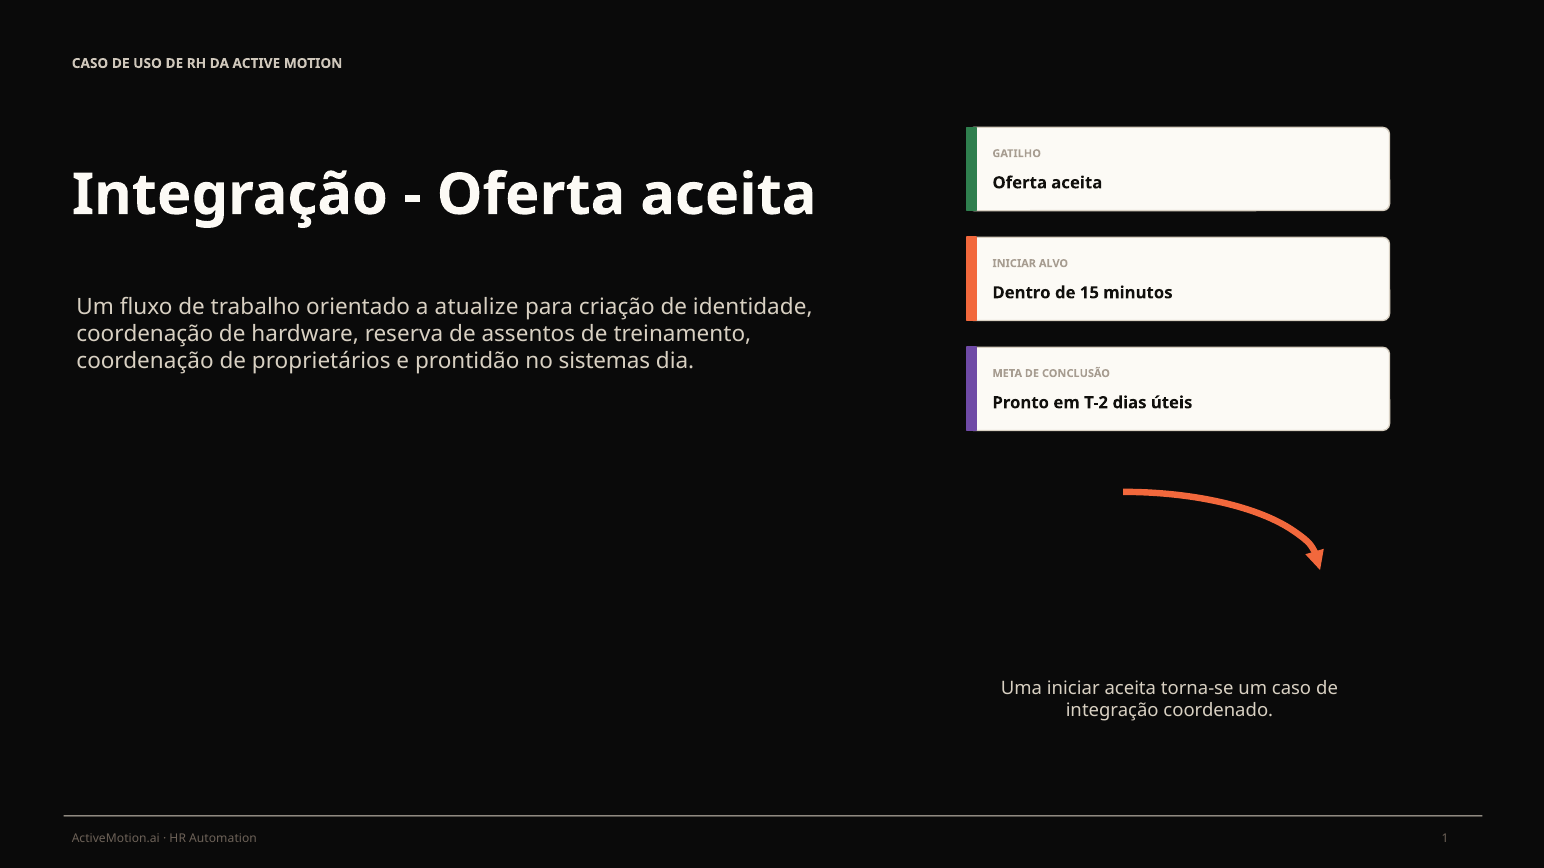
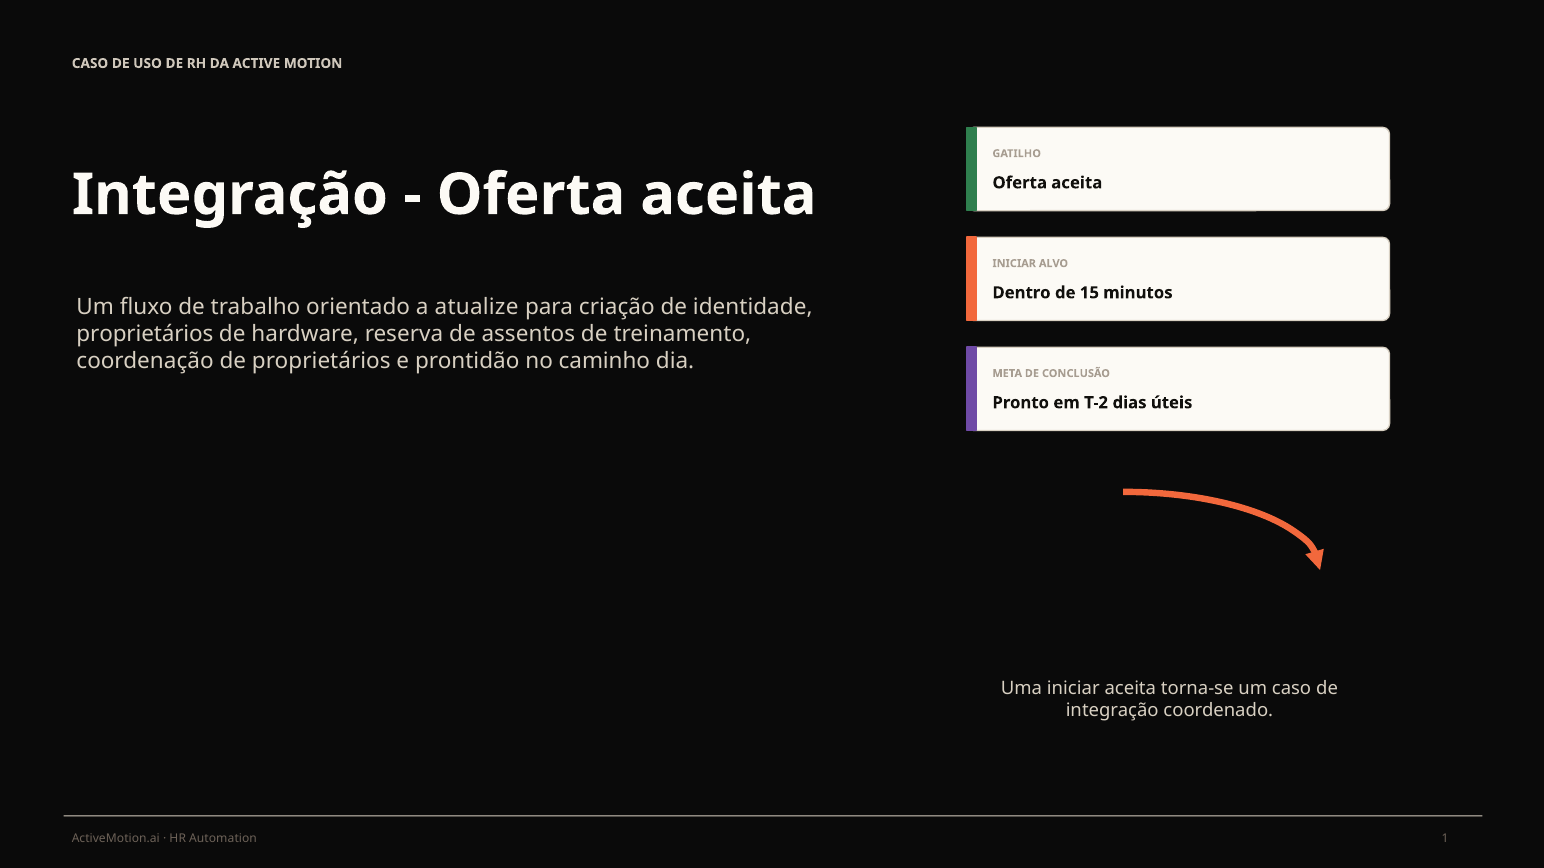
coordenação: coordenação -> proprietários (145, 335)
sistemas: sistemas -> caminho (604, 362)
